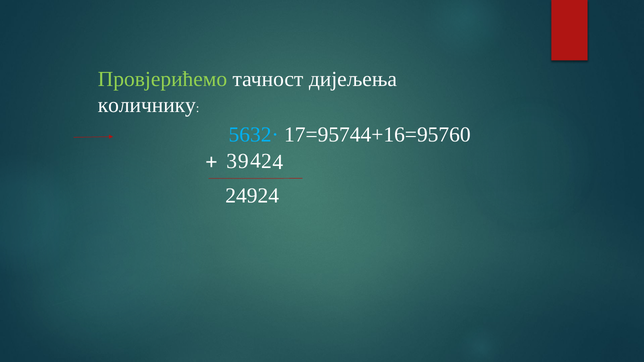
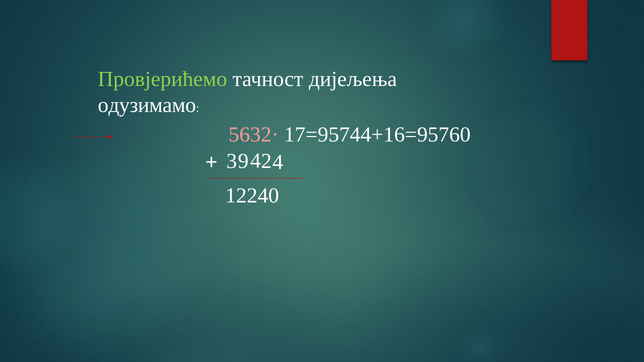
количнику: количнику -> одузимамо (147, 105)
5632· colour: light blue -> pink (254, 135)
24924: 24924 -> 12240 (252, 196)
